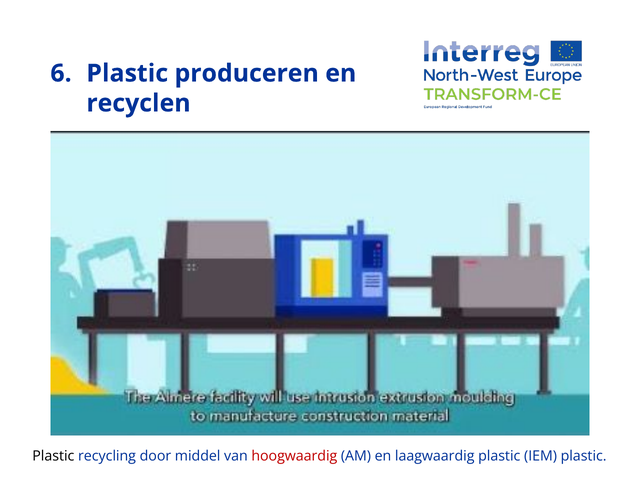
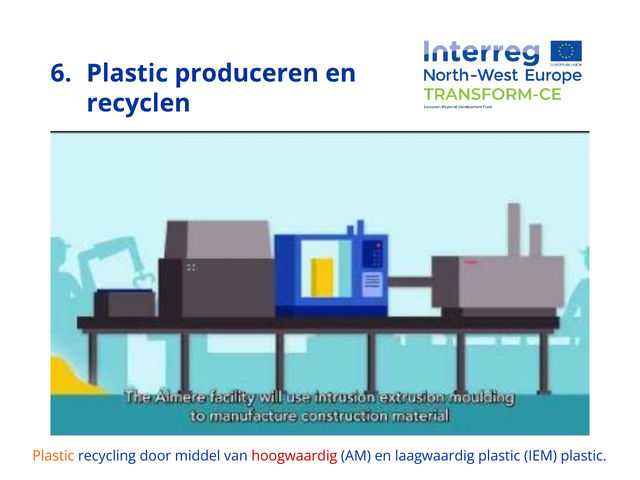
Plastic colour: black -> orange (53, 456)
